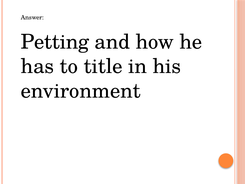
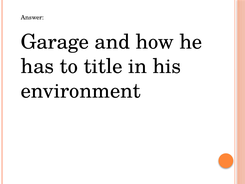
Petting: Petting -> Garage (55, 42)
